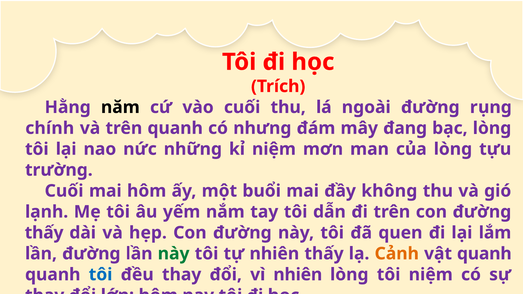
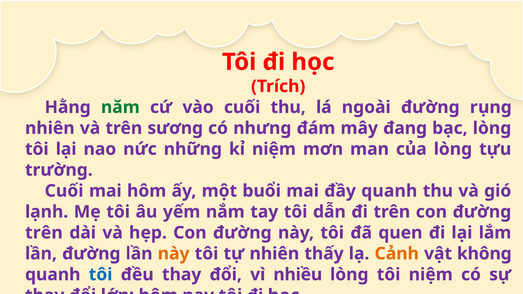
năm colour: black -> green (120, 107)
chính: chính -> nhiên (50, 128)
trên quanh: quanh -> sương (175, 128)
đầy không: không -> quanh (389, 191)
thấy: thấy -> trên (44, 233)
này colour: green -> orange (174, 254)
vật quanh: quanh -> không (484, 254)
vì nhiên: nhiên -> nhiều (298, 275)
